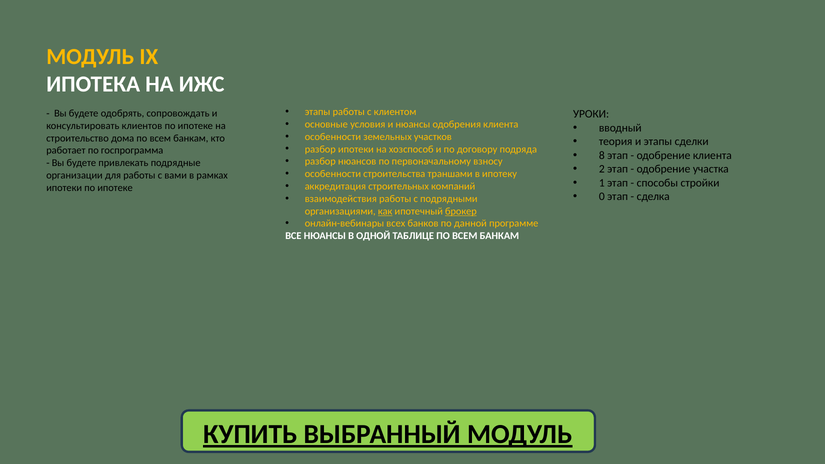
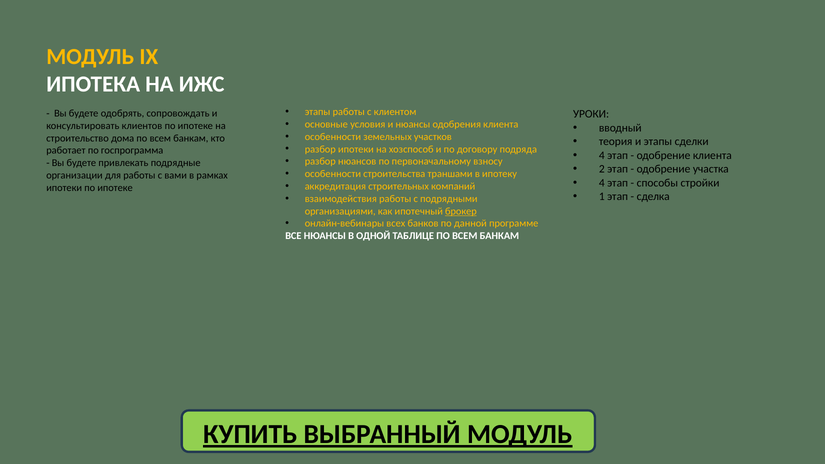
8: 8 -> 4 (602, 155)
1: 1 -> 4 (602, 183)
0: 0 -> 1 (602, 197)
как underline: present -> none (385, 211)
